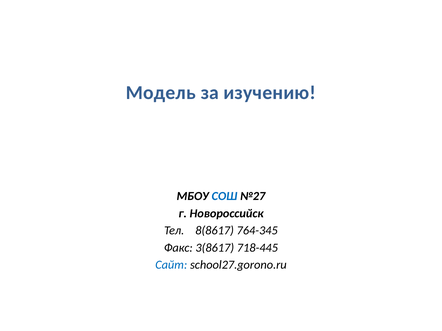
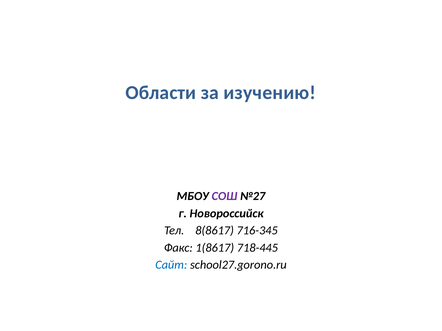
Модель: Модель -> Области (161, 93)
СОШ colour: blue -> purple (224, 196)
764-345: 764-345 -> 716-345 (257, 231)
3(8617: 3(8617 -> 1(8617 (215, 248)
